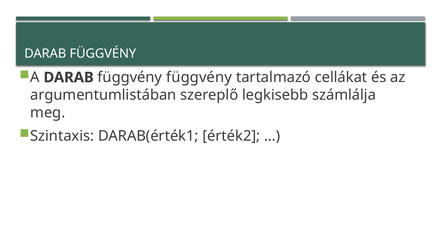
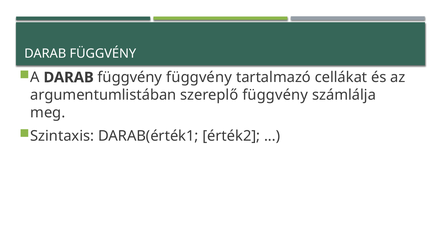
szereplő legkisebb: legkisebb -> függvény (275, 95)
